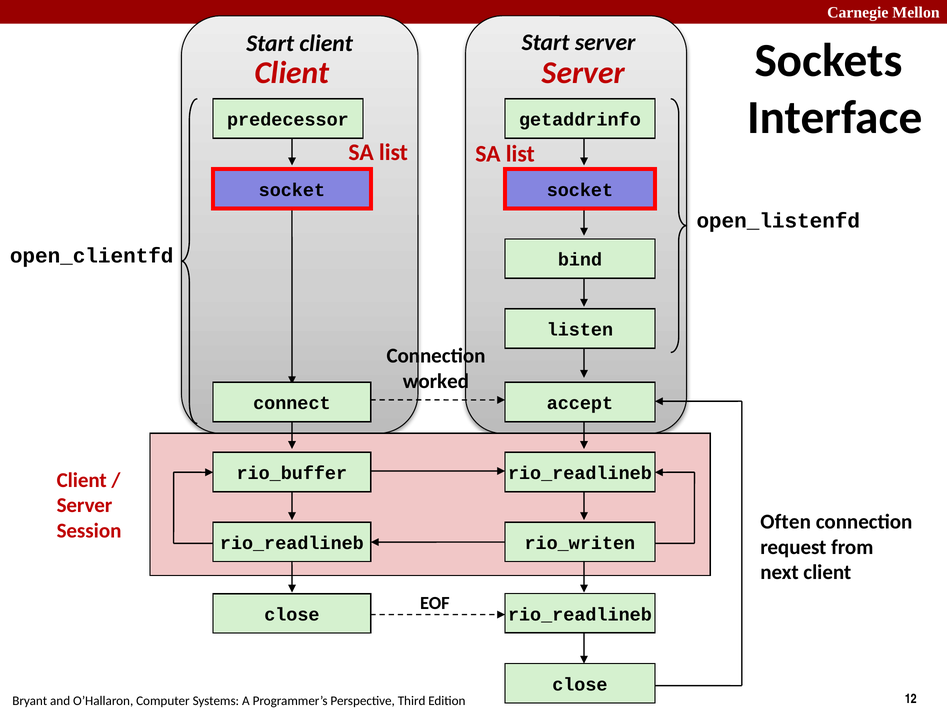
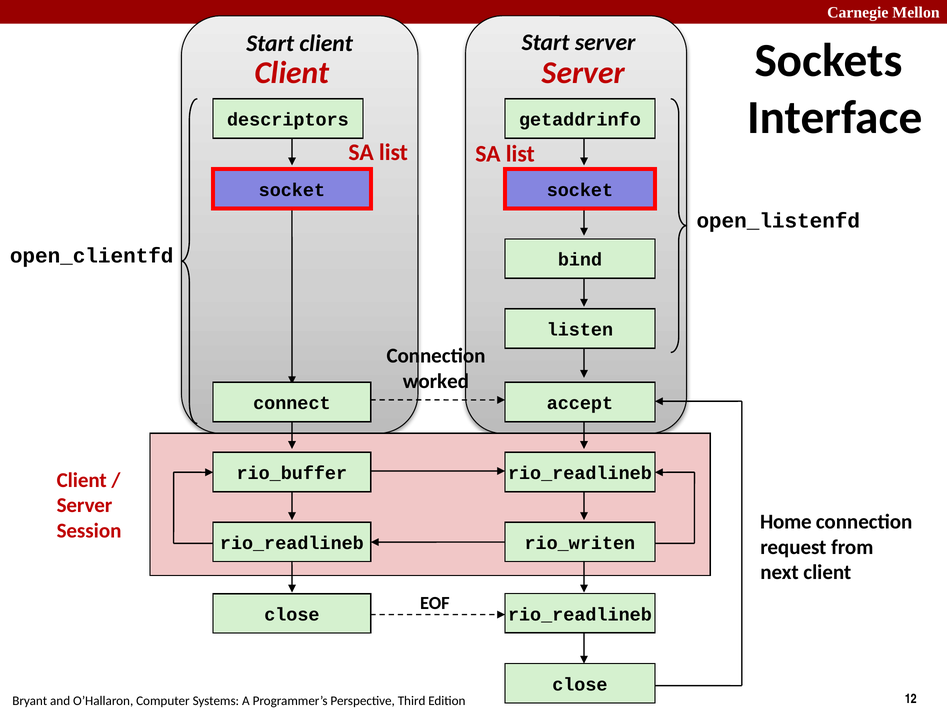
predecessor: predecessor -> descriptors (288, 120)
Often: Often -> Home (786, 521)
